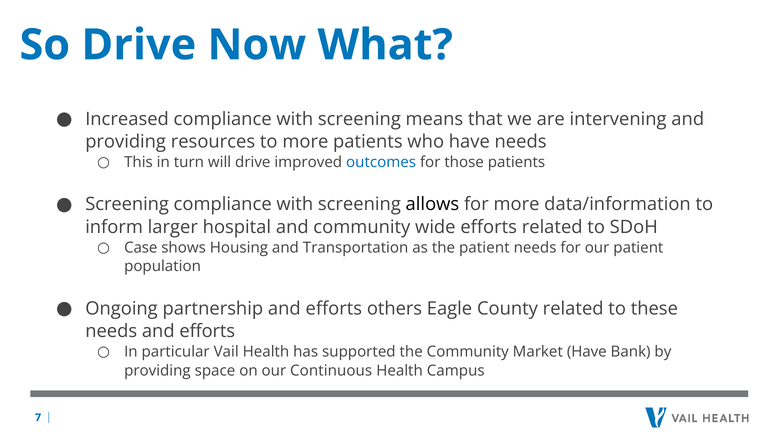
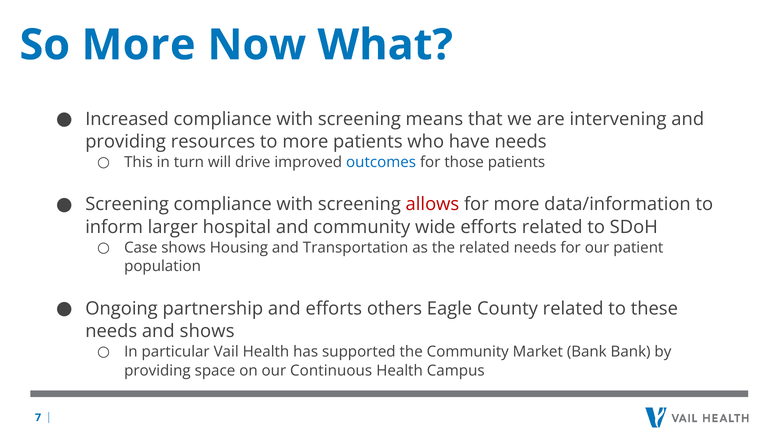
So Drive: Drive -> More (139, 45)
allows colour: black -> red (432, 204)
the patient: patient -> related (484, 247)
needs and efforts: efforts -> shows (207, 331)
Market Have: Have -> Bank (587, 352)
